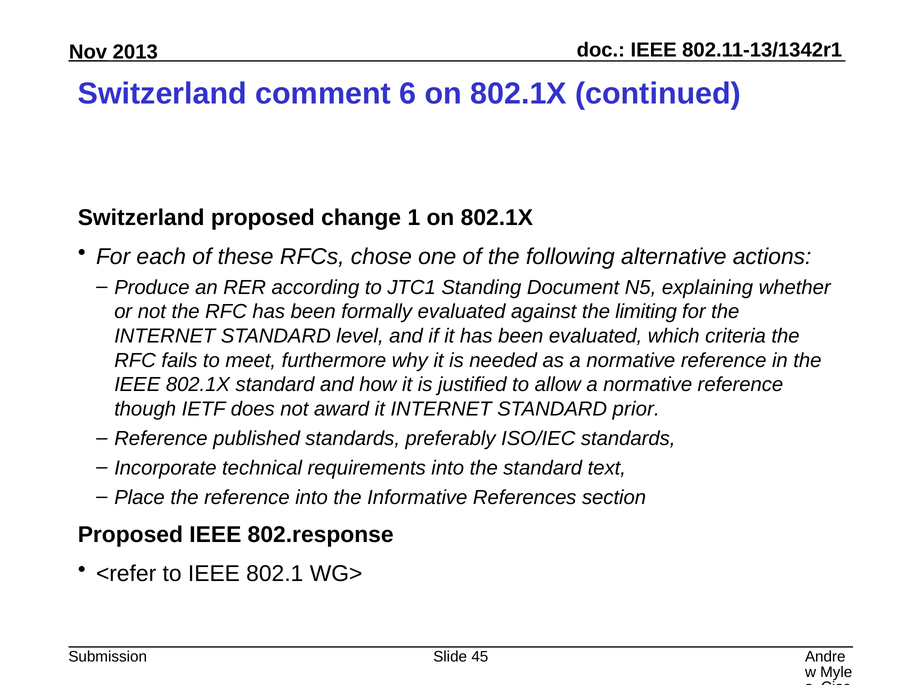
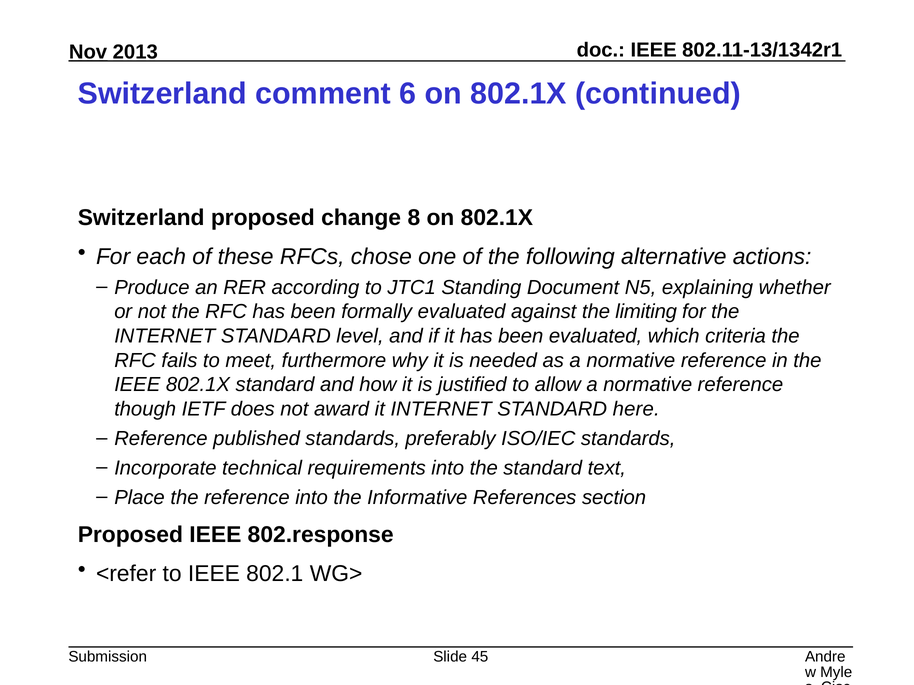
1: 1 -> 8 (414, 218)
prior: prior -> here (636, 409)
